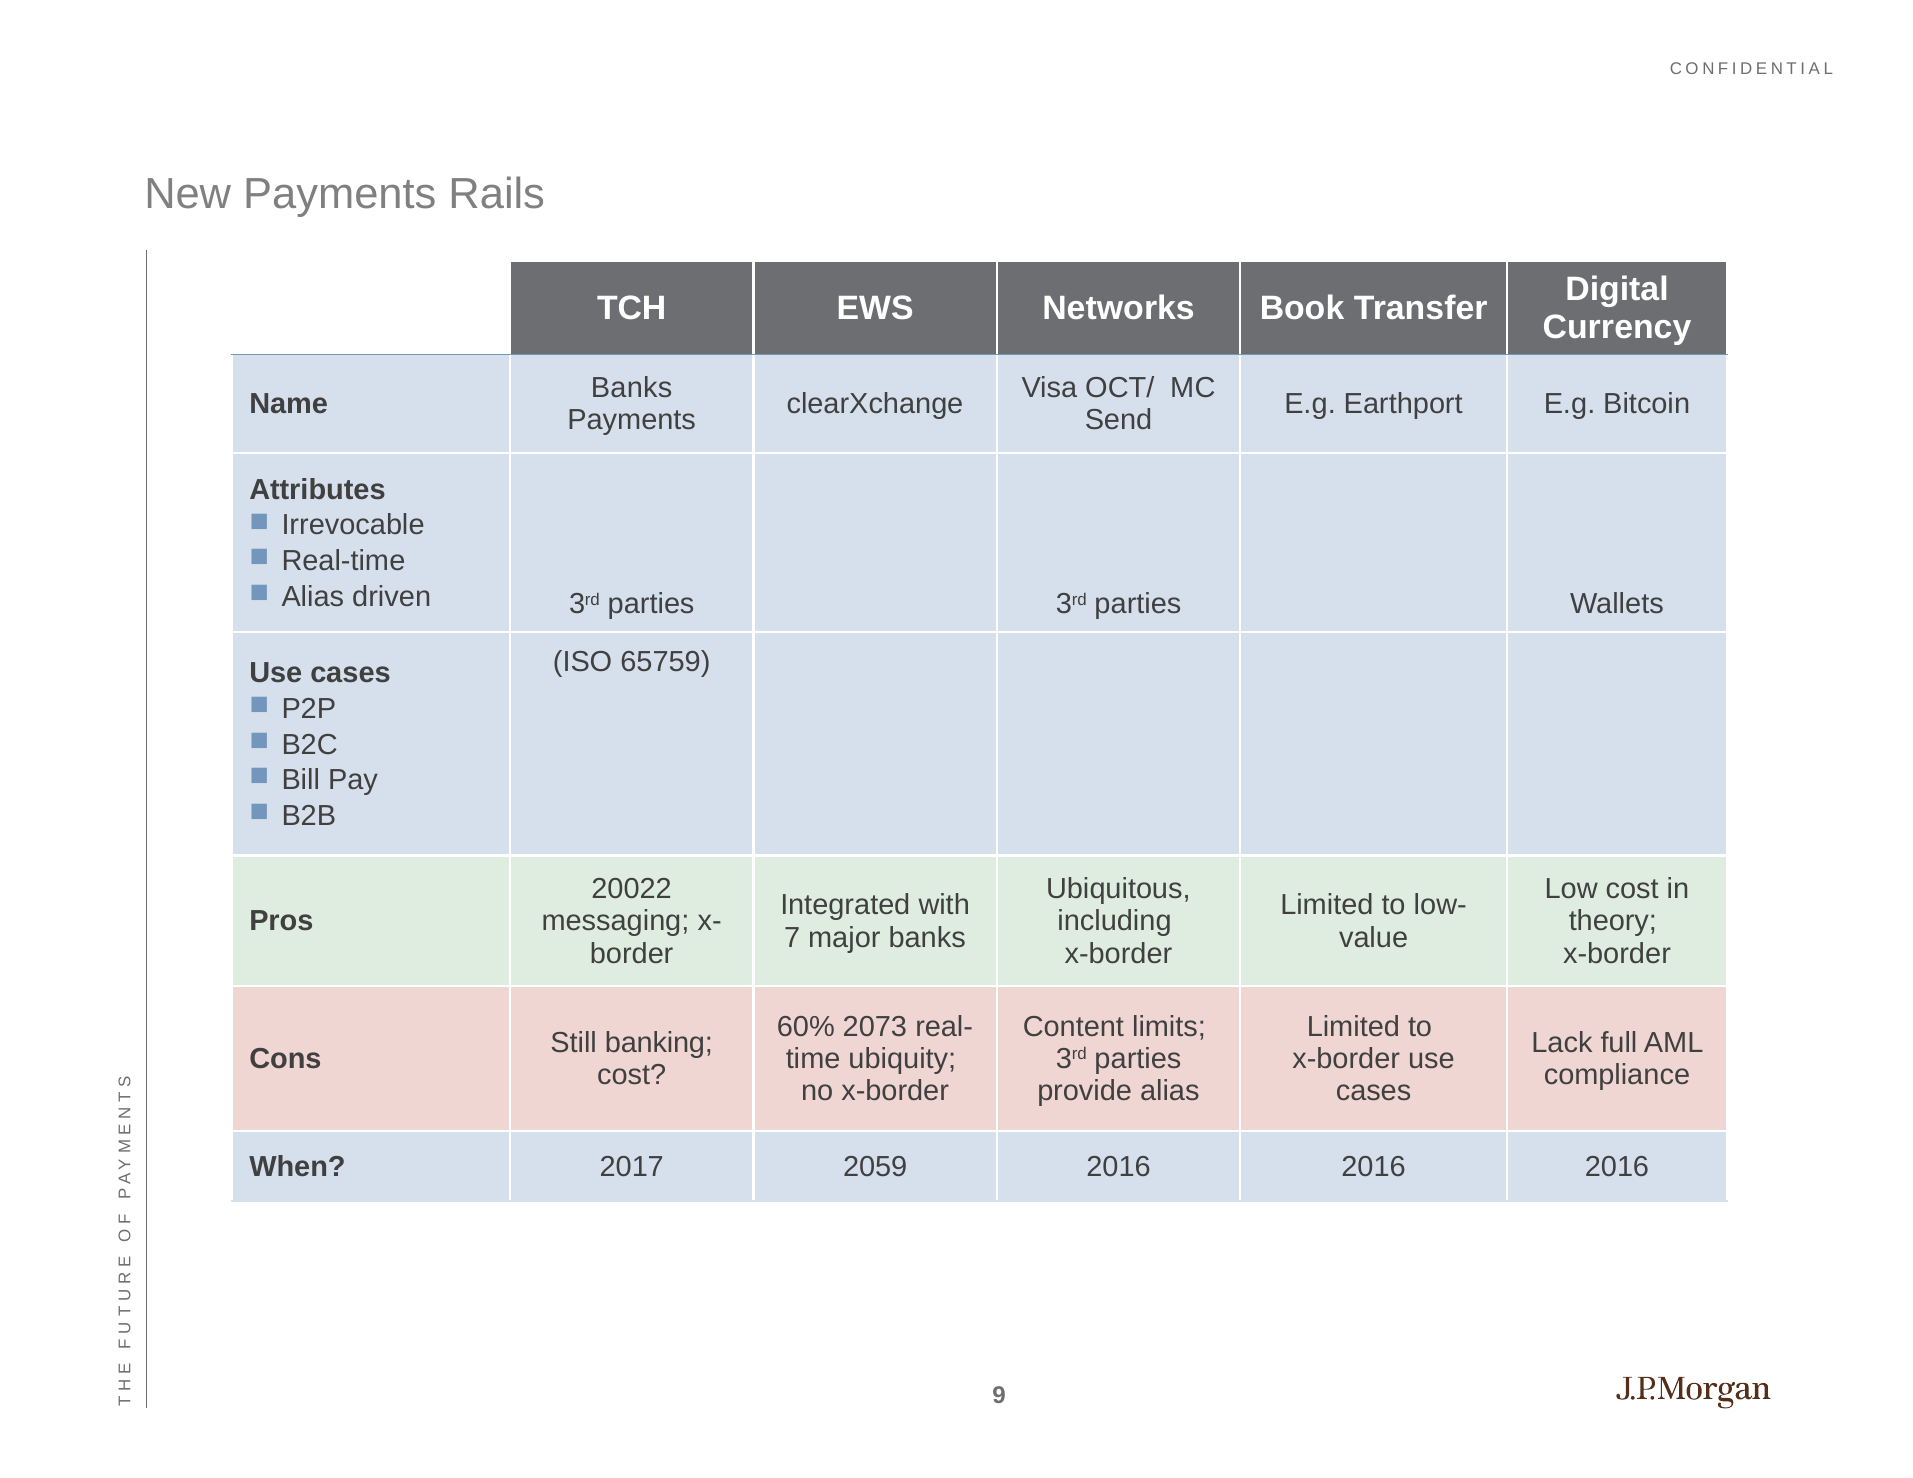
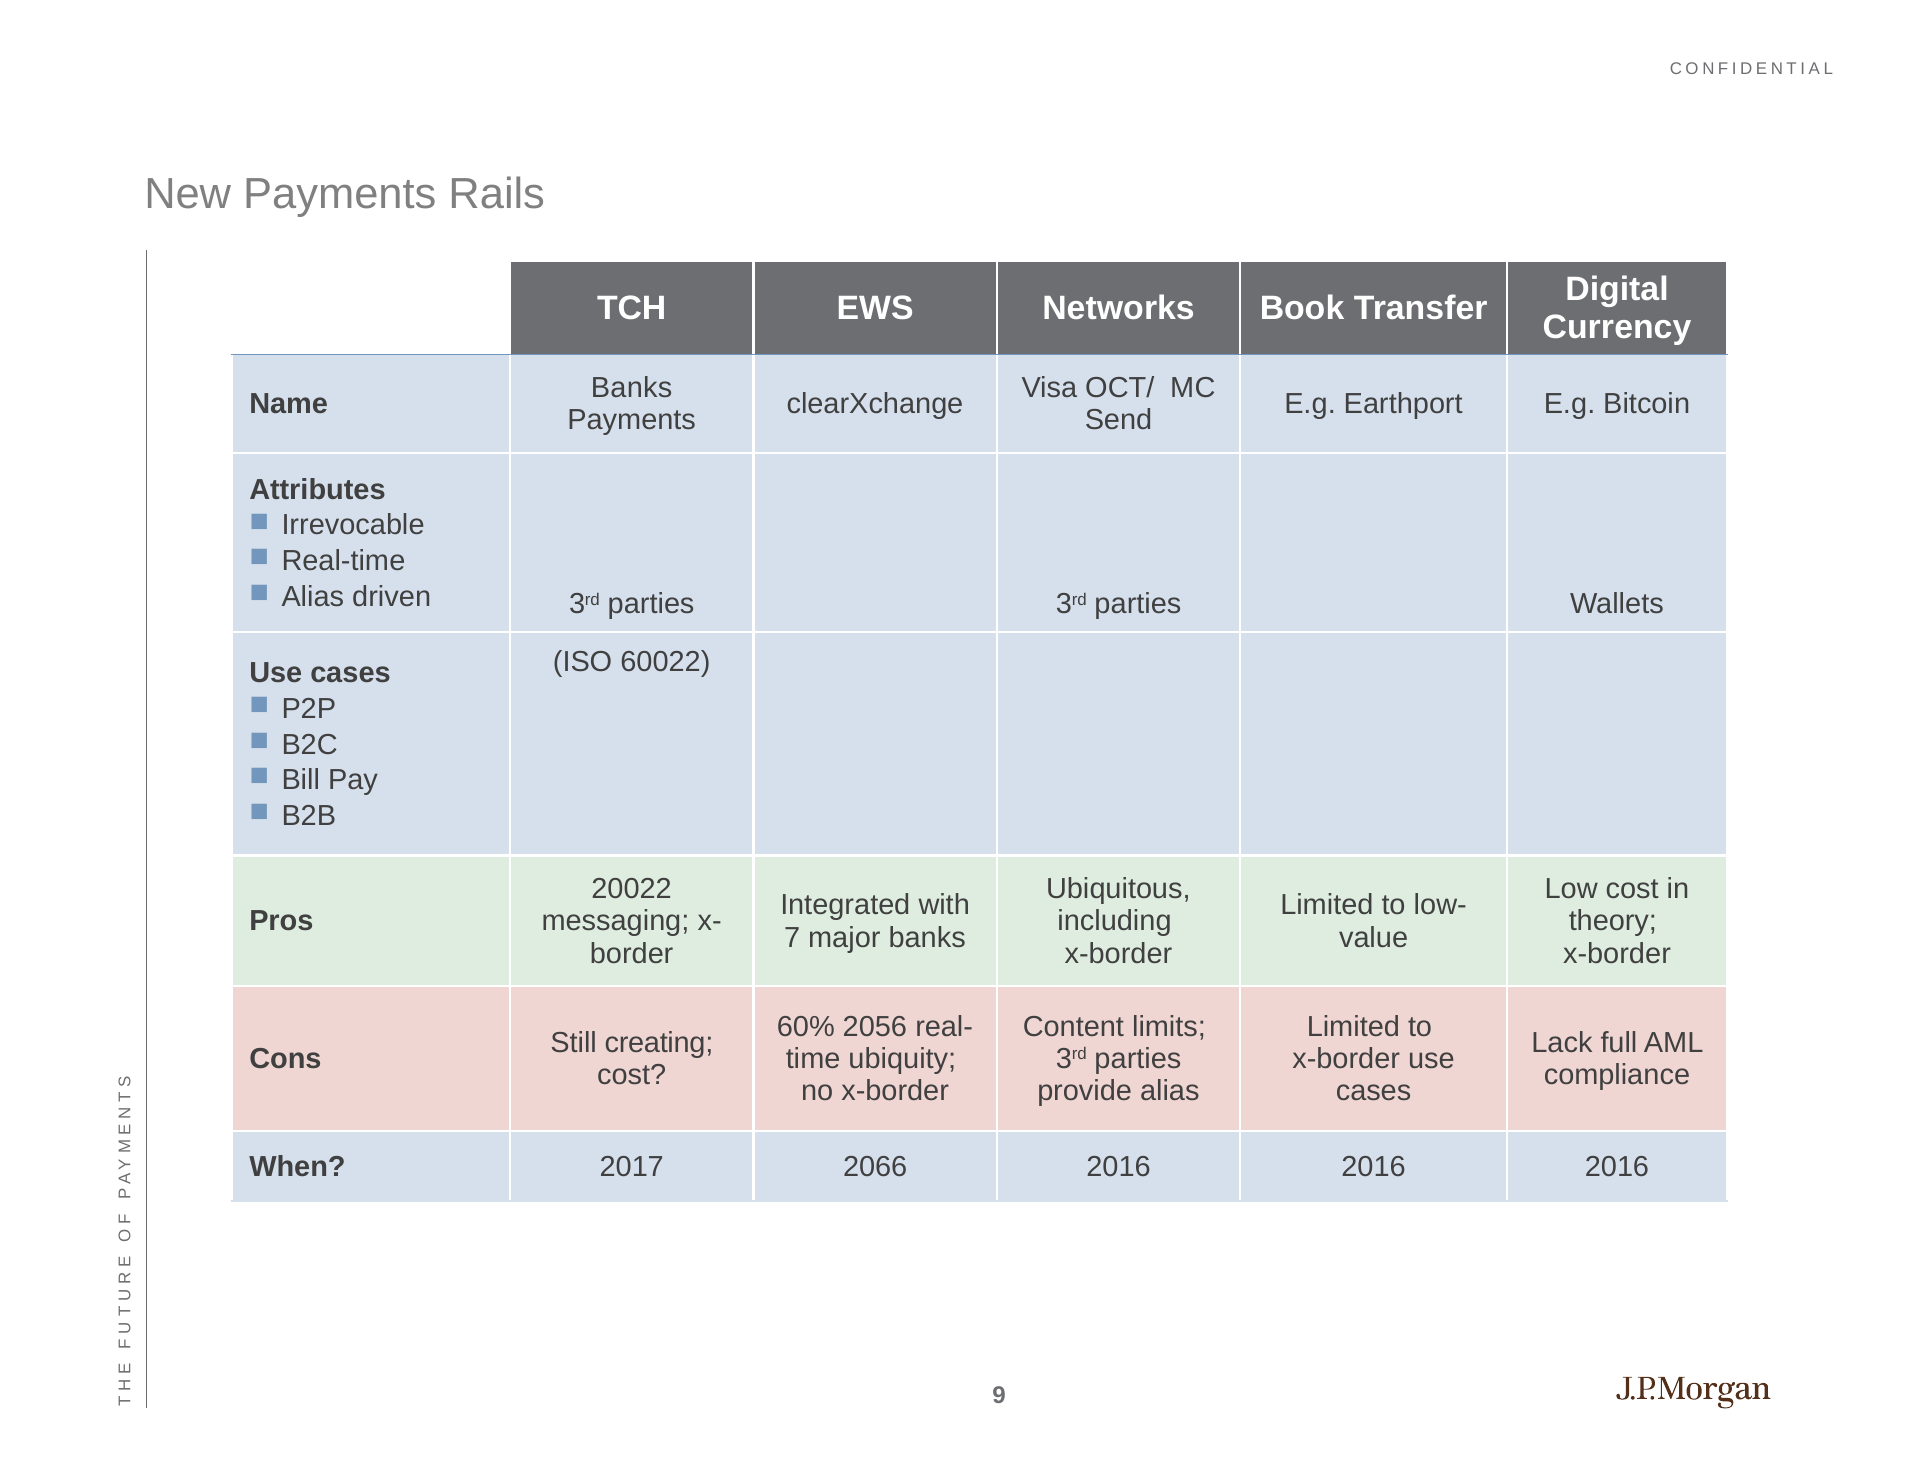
65759: 65759 -> 60022 (665, 662)
2073: 2073 -> 2056 (875, 1027)
banking: banking -> creating (659, 1043)
2059: 2059 -> 2066 (875, 1167)
